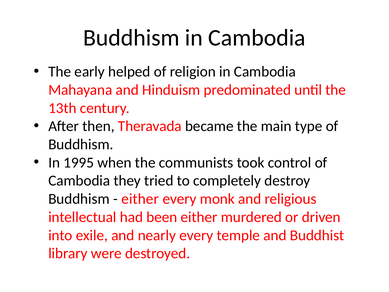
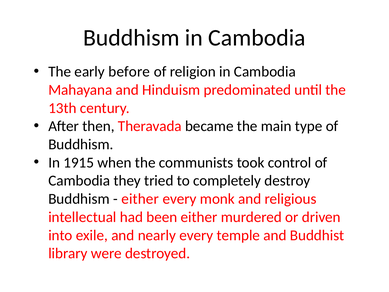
helped: helped -> before (129, 72)
1995: 1995 -> 1915 (79, 162)
